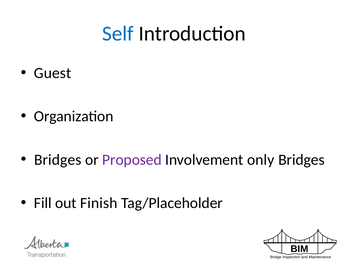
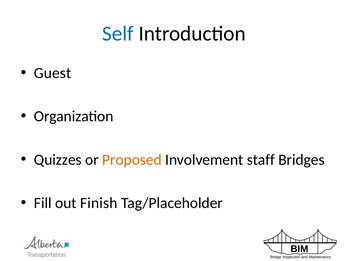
Bridges: Bridges -> Quizzes (58, 160)
Proposed colour: purple -> orange (132, 160)
only: only -> staff (261, 160)
